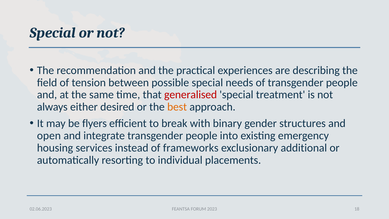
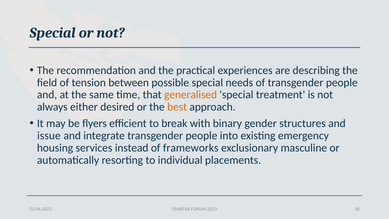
generalised colour: red -> orange (191, 95)
open: open -> issue (49, 135)
additional: additional -> masculine (304, 148)
